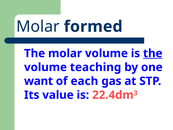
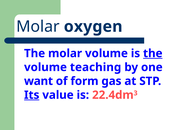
formed: formed -> oxygen (93, 27)
each: each -> form (84, 81)
Its underline: none -> present (32, 95)
